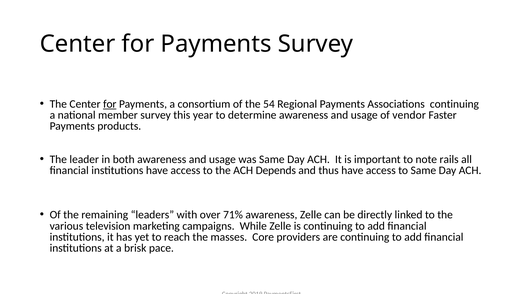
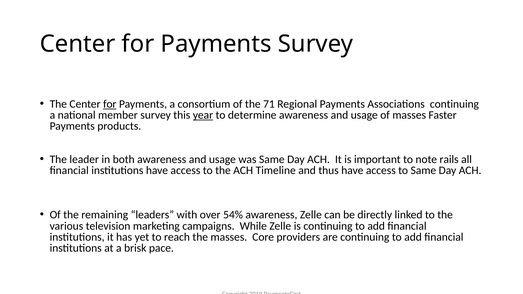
54: 54 -> 71 (269, 104)
year underline: none -> present (203, 115)
of vendor: vendor -> masses (409, 115)
Depends: Depends -> Timeline (276, 171)
71%: 71% -> 54% (233, 215)
